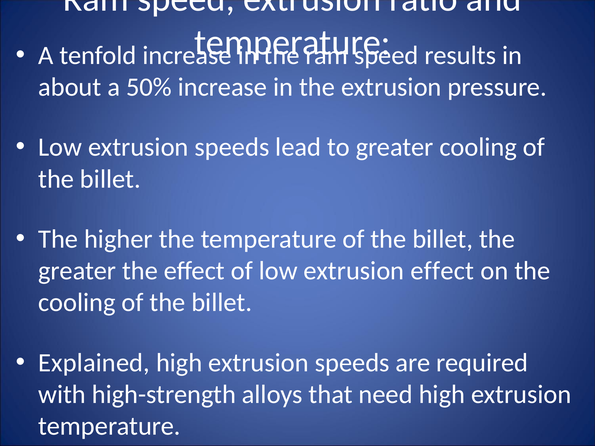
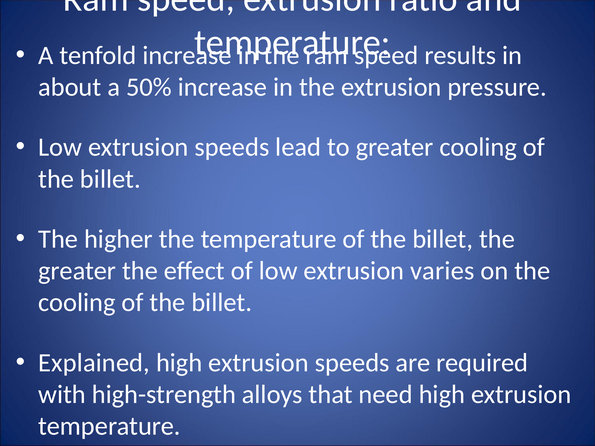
extrusion effect: effect -> varies (442, 271)
